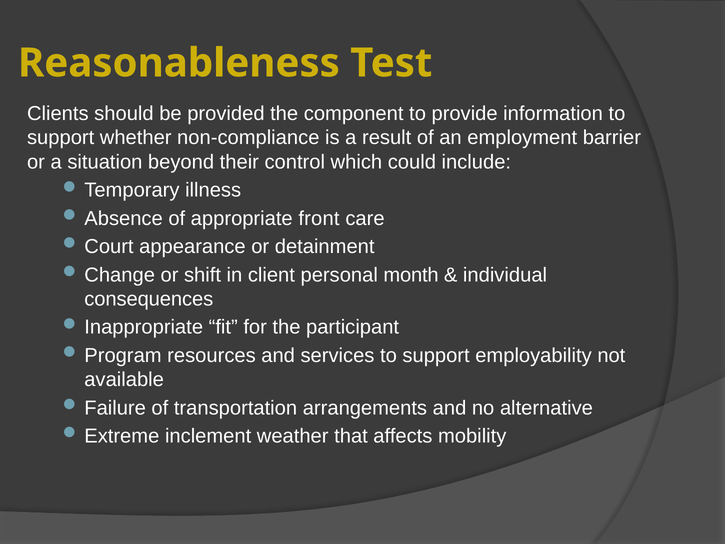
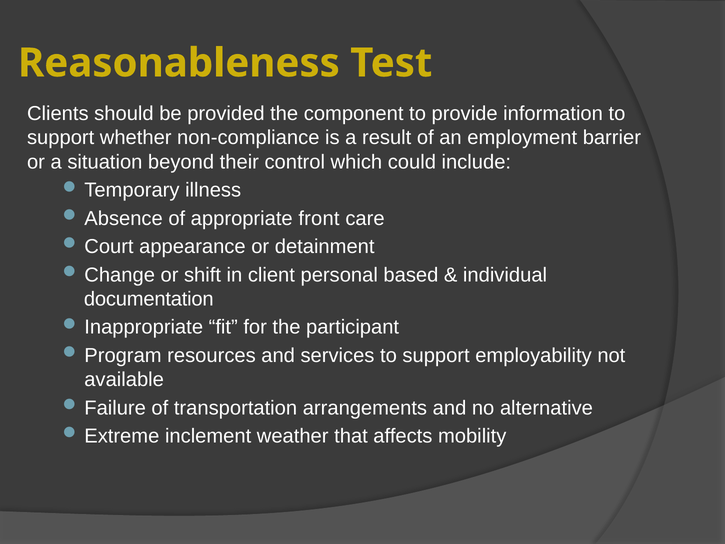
month: month -> based (411, 275)
consequences: consequences -> documentation (149, 299)
